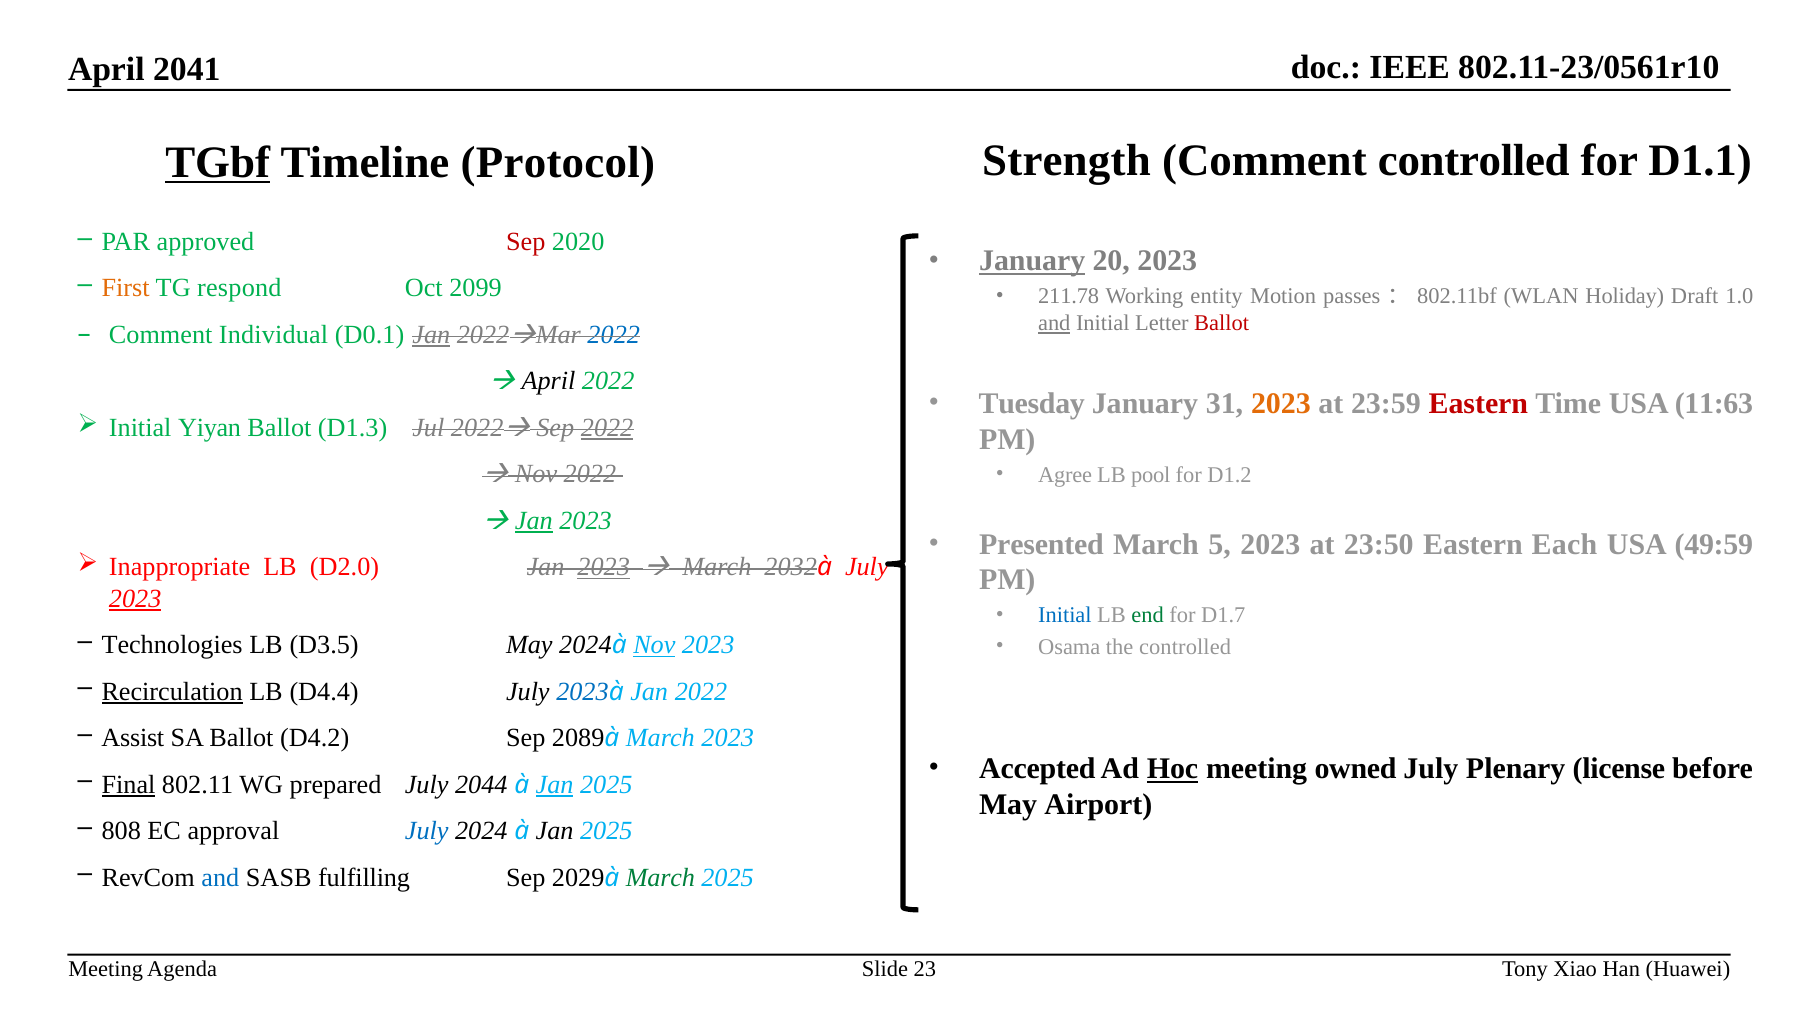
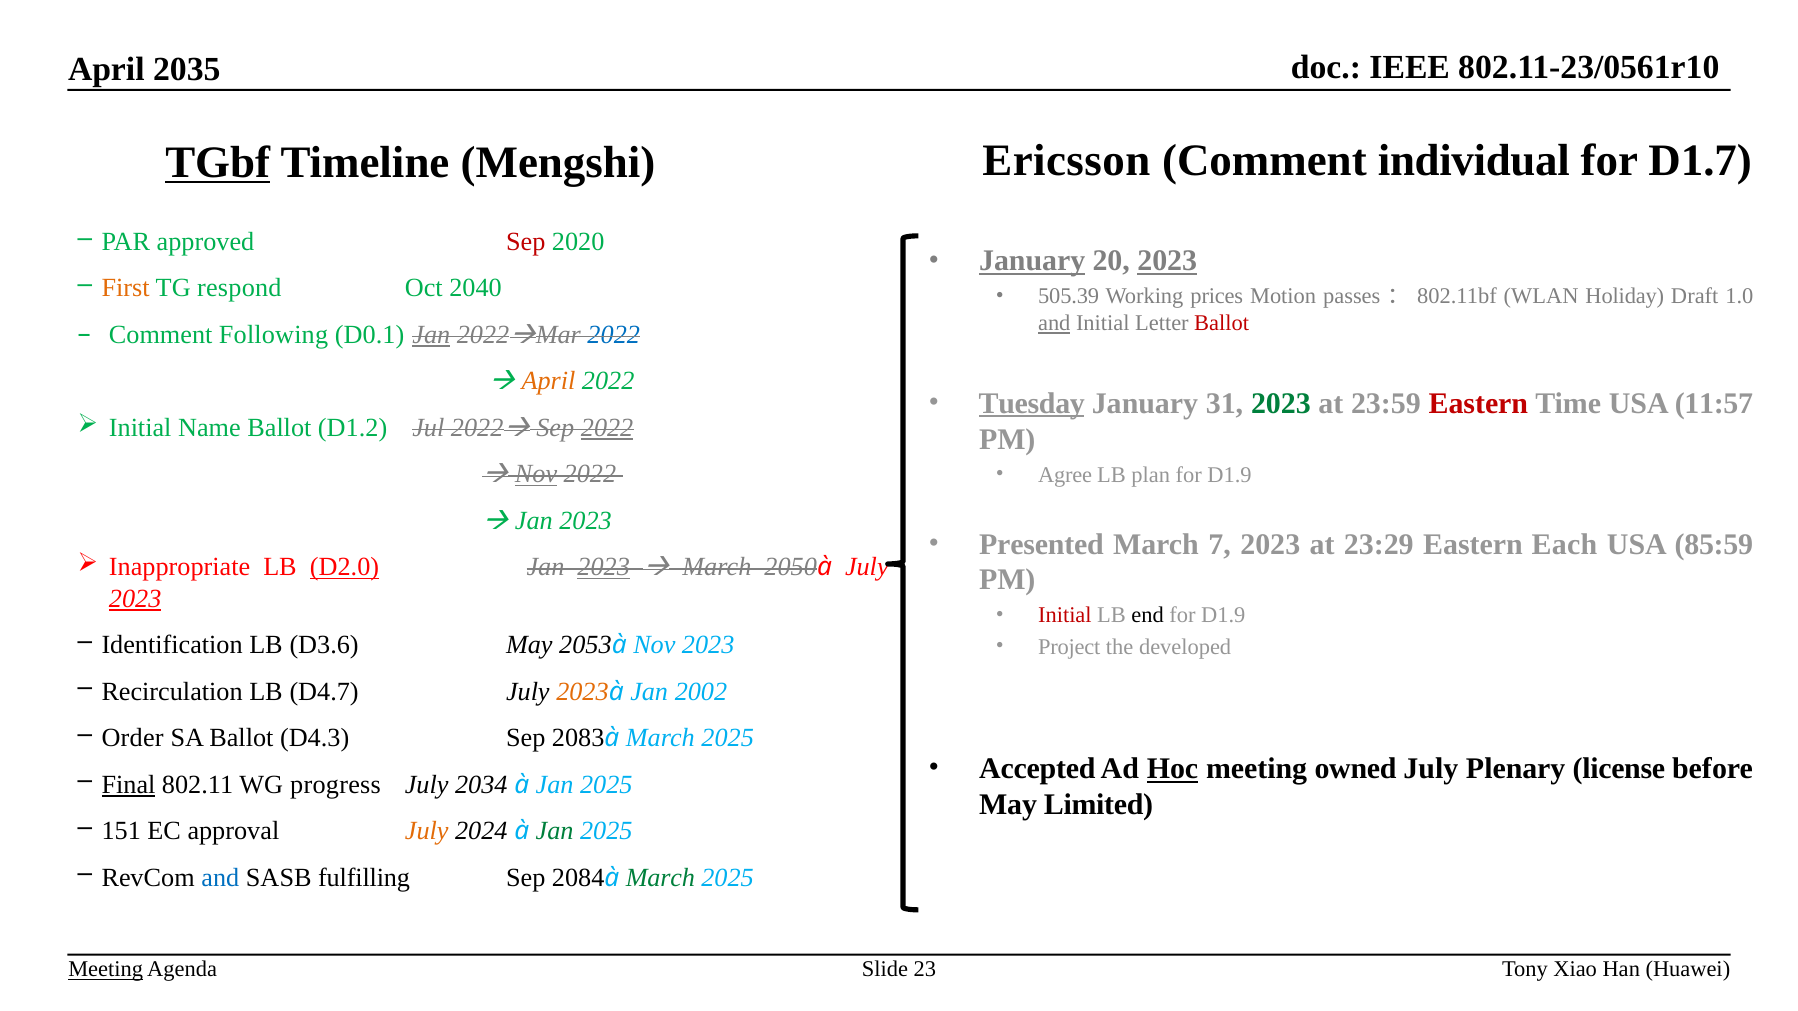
2041: 2041 -> 2035 (187, 70)
Strength: Strength -> Ericsson (1066, 160)
Comment controlled: controlled -> individual (1474, 160)
D1.1: D1.1 -> D1.7 (1700, 160)
Protocol: Protocol -> Mengshi (558, 163)
2023 underline: none -> present (1167, 261)
2099: 2099 -> 2040 (476, 288)
211.78: 211.78 -> 505.39 (1069, 297)
entity: entity -> prices (1217, 297)
Individual: Individual -> Following (274, 335)
April colour: black -> orange (548, 381)
Tuesday underline: none -> present (1032, 403)
2023 colour: orange -> green (1281, 403)
11:63: 11:63 -> 11:57 (1714, 403)
Yiyan: Yiyan -> Name (209, 428)
D1.3: D1.3 -> D1.2 (353, 428)
pool: pool -> plan (1151, 475)
D1.2: D1.2 -> D1.9 (1230, 475)
Nov underline: none -> present (536, 474)
Jan underline: present -> none (534, 521)
5: 5 -> 7 (1220, 544)
23:50: 23:50 -> 23:29 (1379, 544)
49:59: 49:59 -> 85:59 (1714, 544)
D2.0 underline: none -> present (345, 567)
2032: 2032 -> 2050 (791, 567)
Initial colour: blue -> red (1065, 616)
end colour: green -> black (1148, 616)
D1.7: D1.7 -> D1.9 (1223, 616)
Technologies: Technologies -> Identification (172, 645)
D3.5: D3.5 -> D3.6 (324, 645)
May 2024: 2024 -> 2053 (585, 645)
Nov underline: present -> none (654, 645)
Osama: Osama -> Project (1069, 647)
the controlled: controlled -> developed (1185, 647)
Recirculation underline: present -> none (172, 692)
D4.4: D4.4 -> D4.7 (324, 692)
2023 colour: blue -> orange (582, 692)
Jan 2022: 2022 -> 2002 (701, 692)
Assist: Assist -> Order (133, 738)
D4.2: D4.2 -> D4.3 (315, 738)
2089: 2089 -> 2083 (578, 738)
2023: 2023 -> 2025 (728, 738)
prepared: prepared -> progress (335, 785)
2044: 2044 -> 2034 (481, 785)
Jan underline: present -> none (555, 785)
Airport: Airport -> Limited (1099, 805)
808: 808 -> 151 (121, 831)
July colour: blue -> orange (427, 831)
Jan colour: black -> green (555, 831)
2029: 2029 -> 2084 (578, 878)
Meeting underline: none -> present (106, 970)
